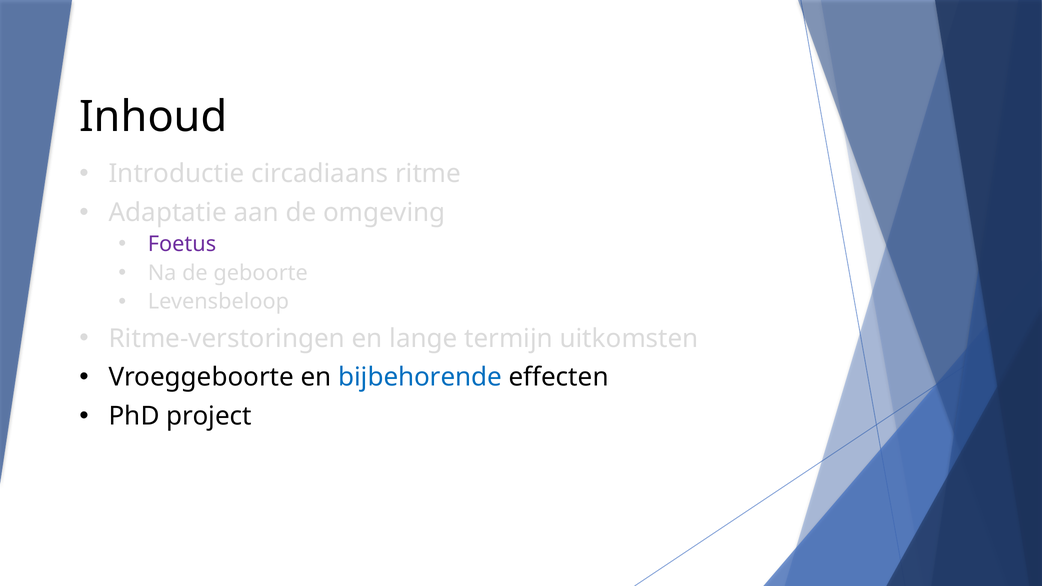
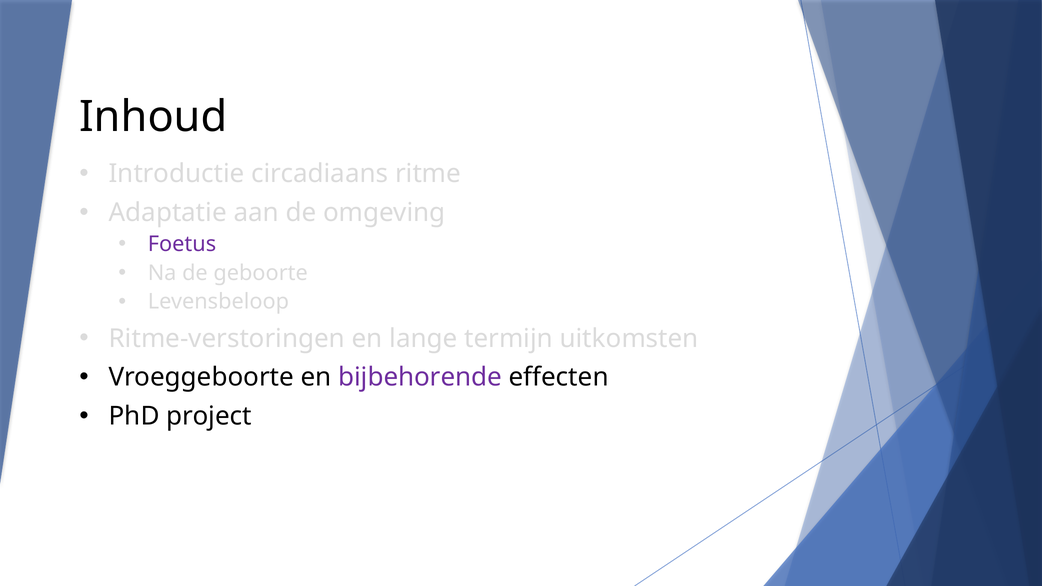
bijbehorende colour: blue -> purple (420, 377)
